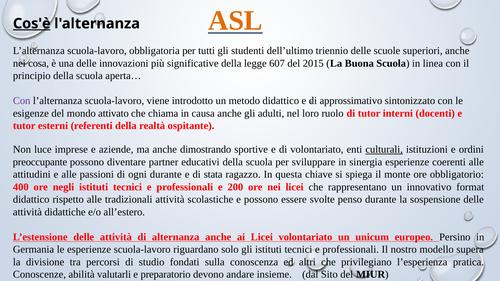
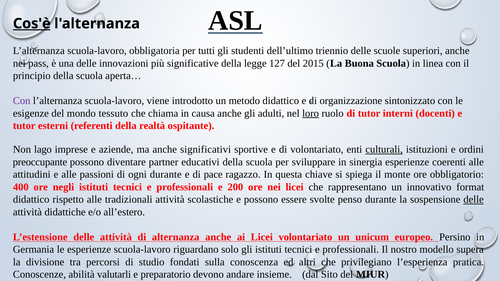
ASL colour: orange -> black (235, 21)
cosa: cosa -> pass (39, 63)
607: 607 -> 127 (277, 63)
approssimativo: approssimativo -> organizzazione (351, 101)
attivato: attivato -> tessuto (113, 113)
loro underline: none -> present (311, 113)
luce: luce -> lago (43, 150)
dimostrando: dimostrando -> significativi (206, 150)
stata: stata -> pace (213, 175)
delle underline: none -> present (474, 200)
